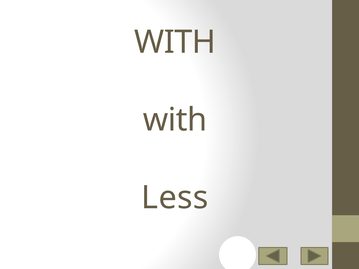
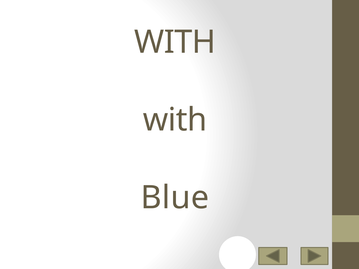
Less: Less -> Blue (175, 198)
